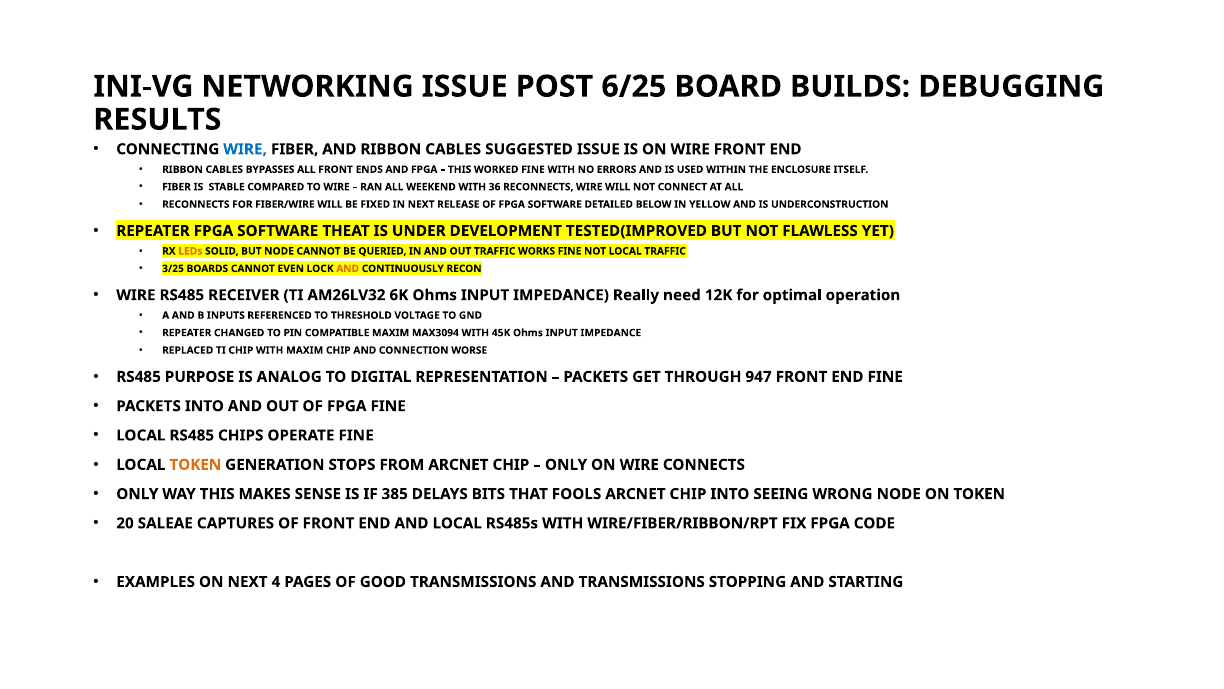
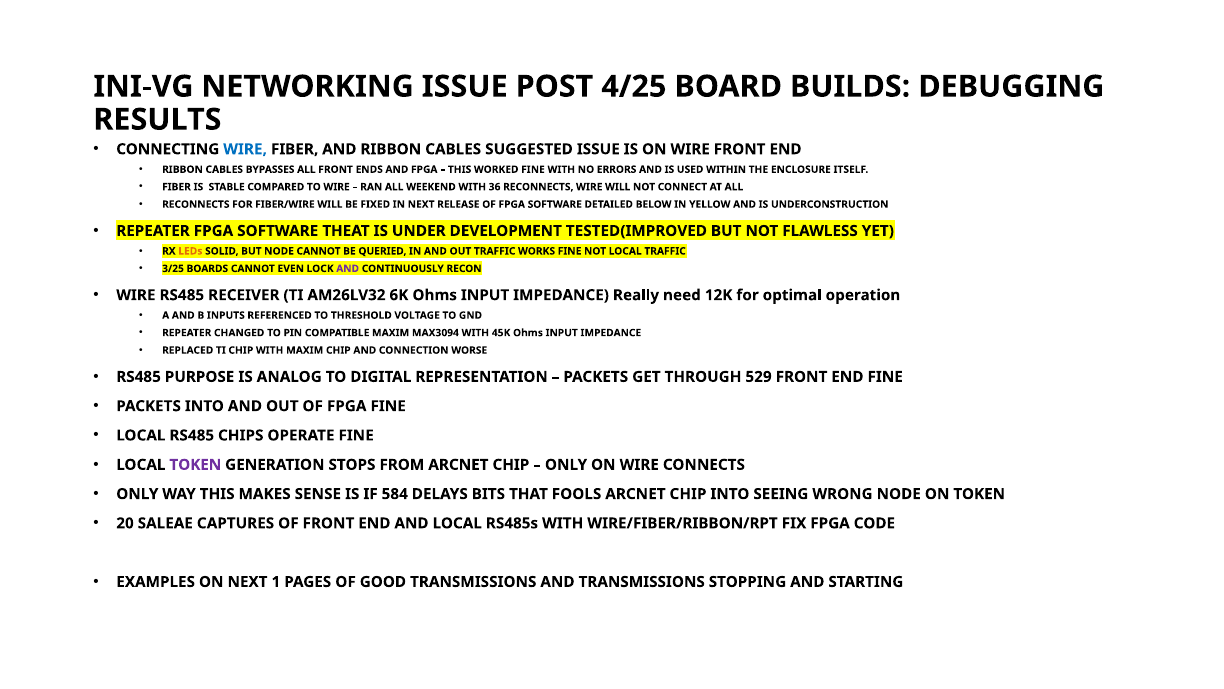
6/25: 6/25 -> 4/25 (634, 86)
AND colour: orange -> purple (348, 268)
947: 947 -> 529 (759, 377)
TOKEN colour: orange -> purple (195, 464)
385: 385 -> 584 (395, 494)
4: 4 -> 1 (276, 581)
